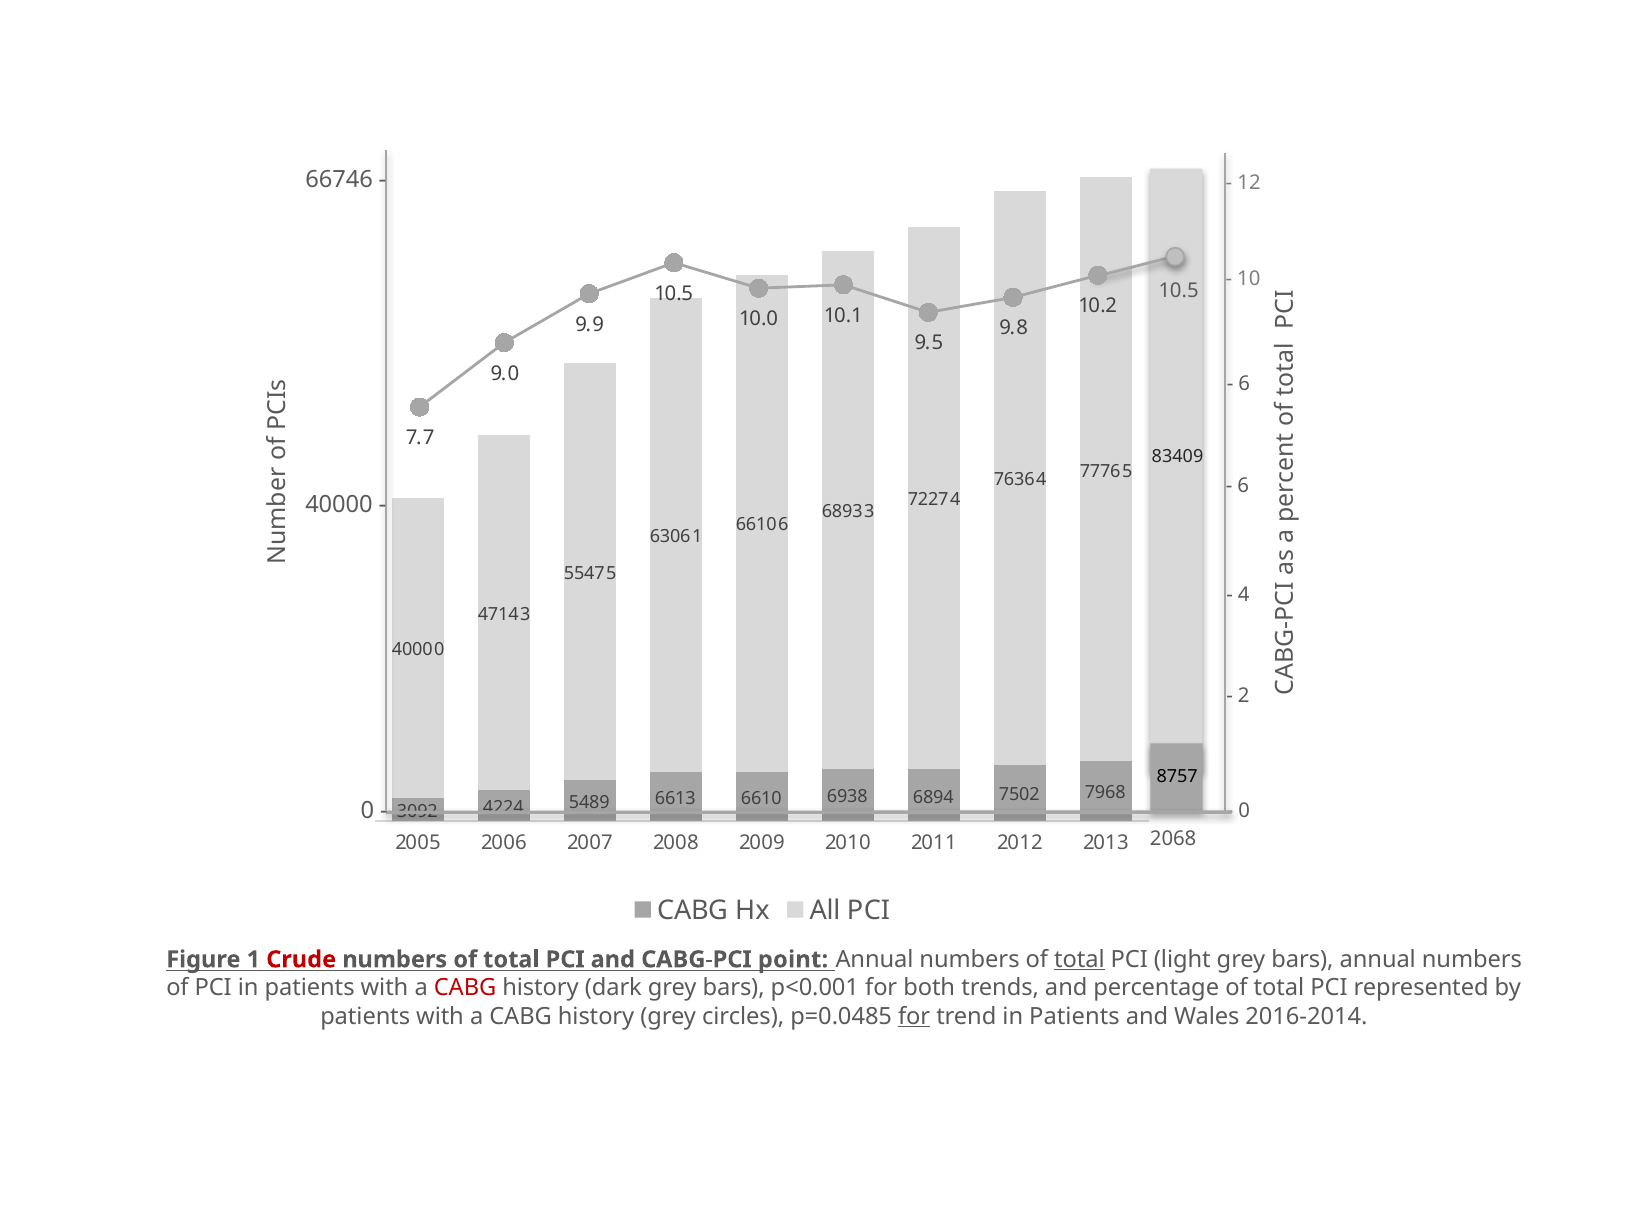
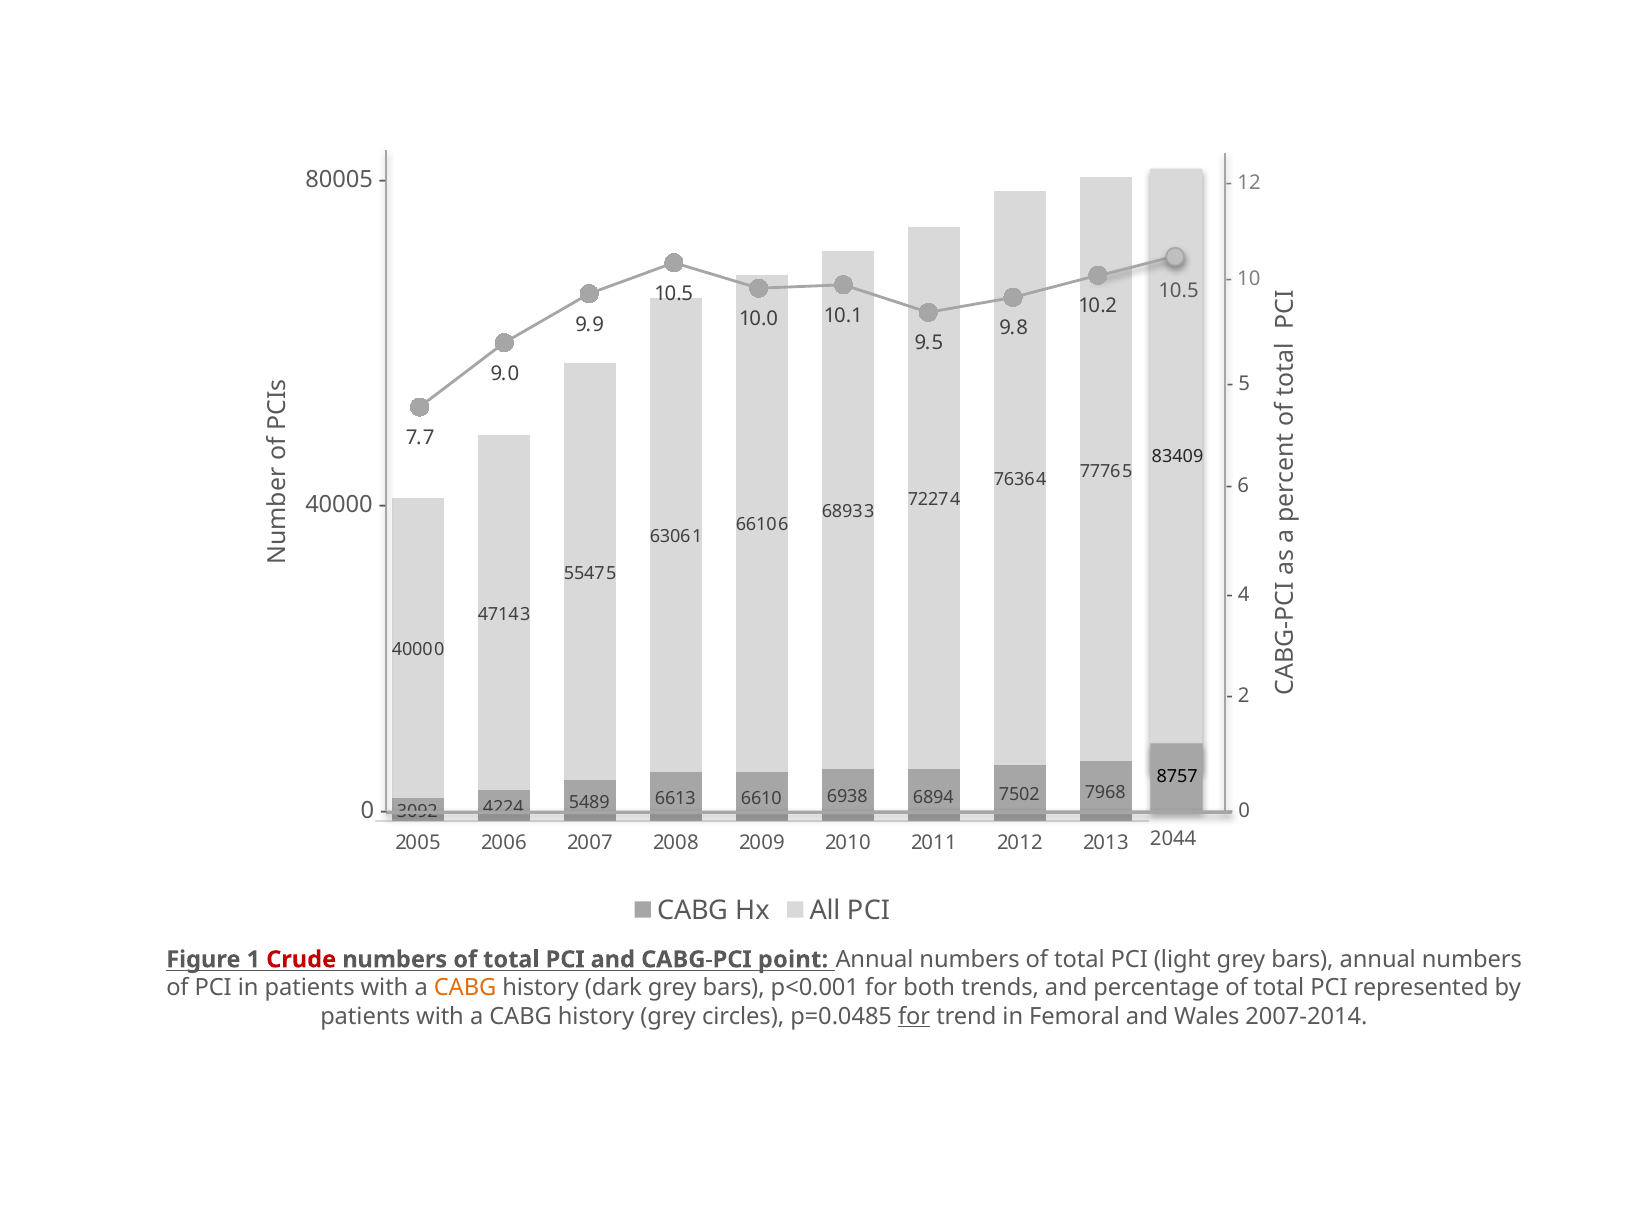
66746: 66746 -> 80005 (339, 179)
6: 6 -> 5 (1244, 384)
2068: 2068 -> 2044 (1173, 839)
total underline: present -> none (1079, 960)
CABG colour: red -> orange (465, 988)
trend in Patients: Patients -> Femoral (1075, 1017)
2016-2014: 2016-2014 -> 2007-2014 (1306, 1017)
